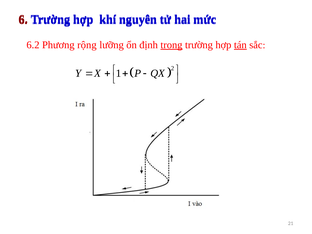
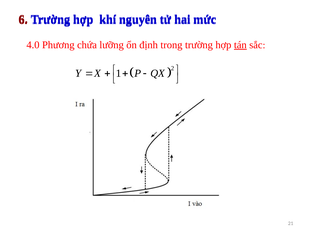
6.2: 6.2 -> 4.0 (33, 45)
rộng: rộng -> chứa (87, 45)
trong underline: present -> none (171, 45)
